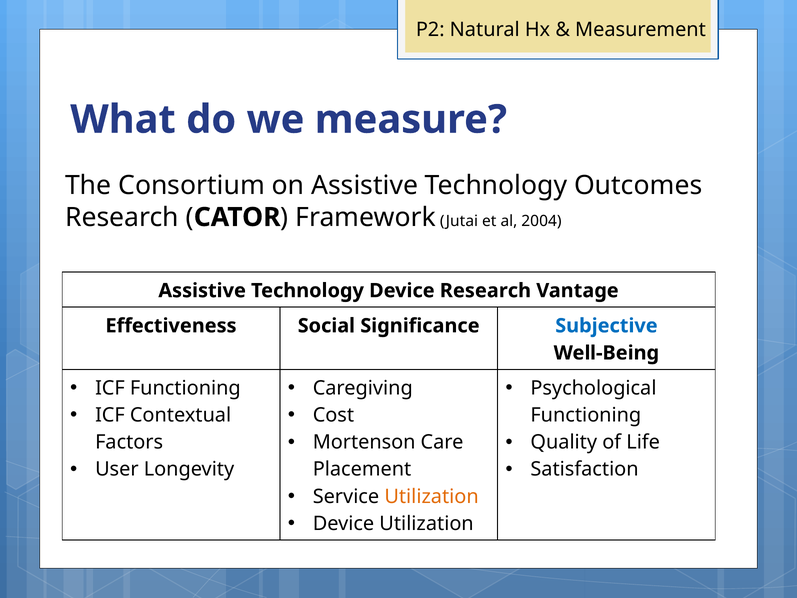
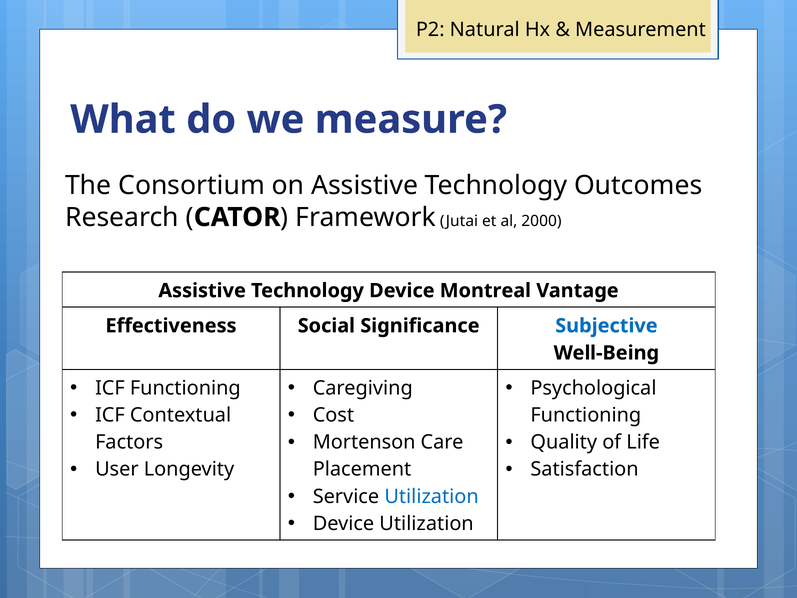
2004: 2004 -> 2000 (541, 221)
Device Research: Research -> Montreal (485, 291)
Utilization colour: orange -> blue (432, 496)
